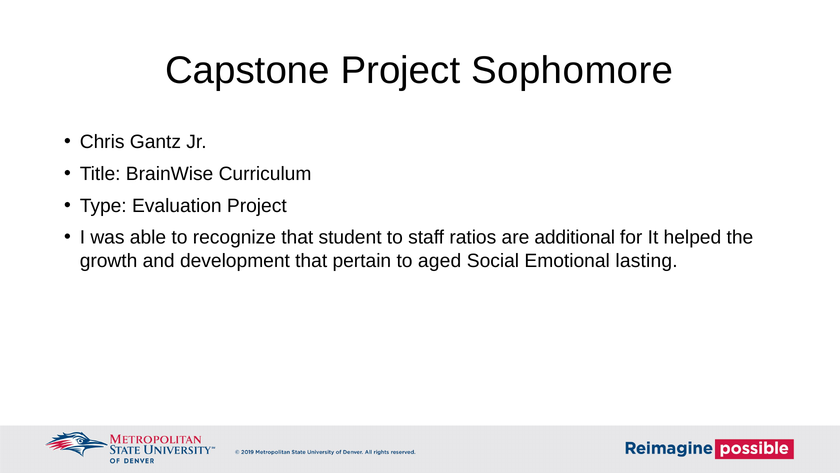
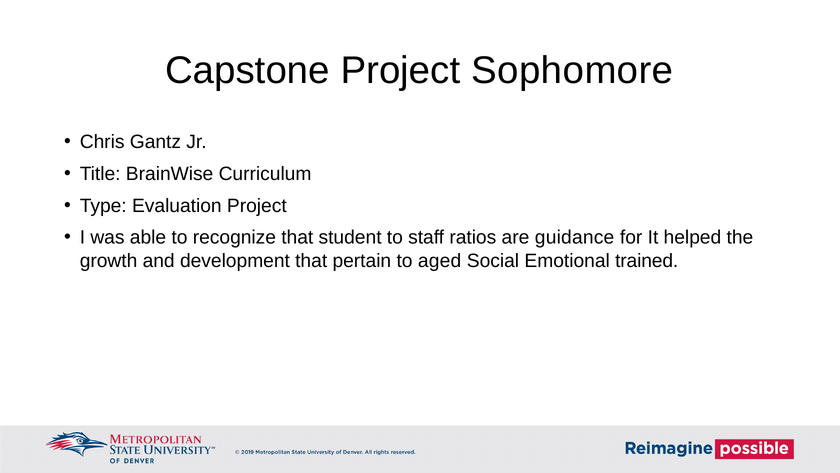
additional: additional -> guidance (575, 237)
lasting: lasting -> trained (647, 260)
